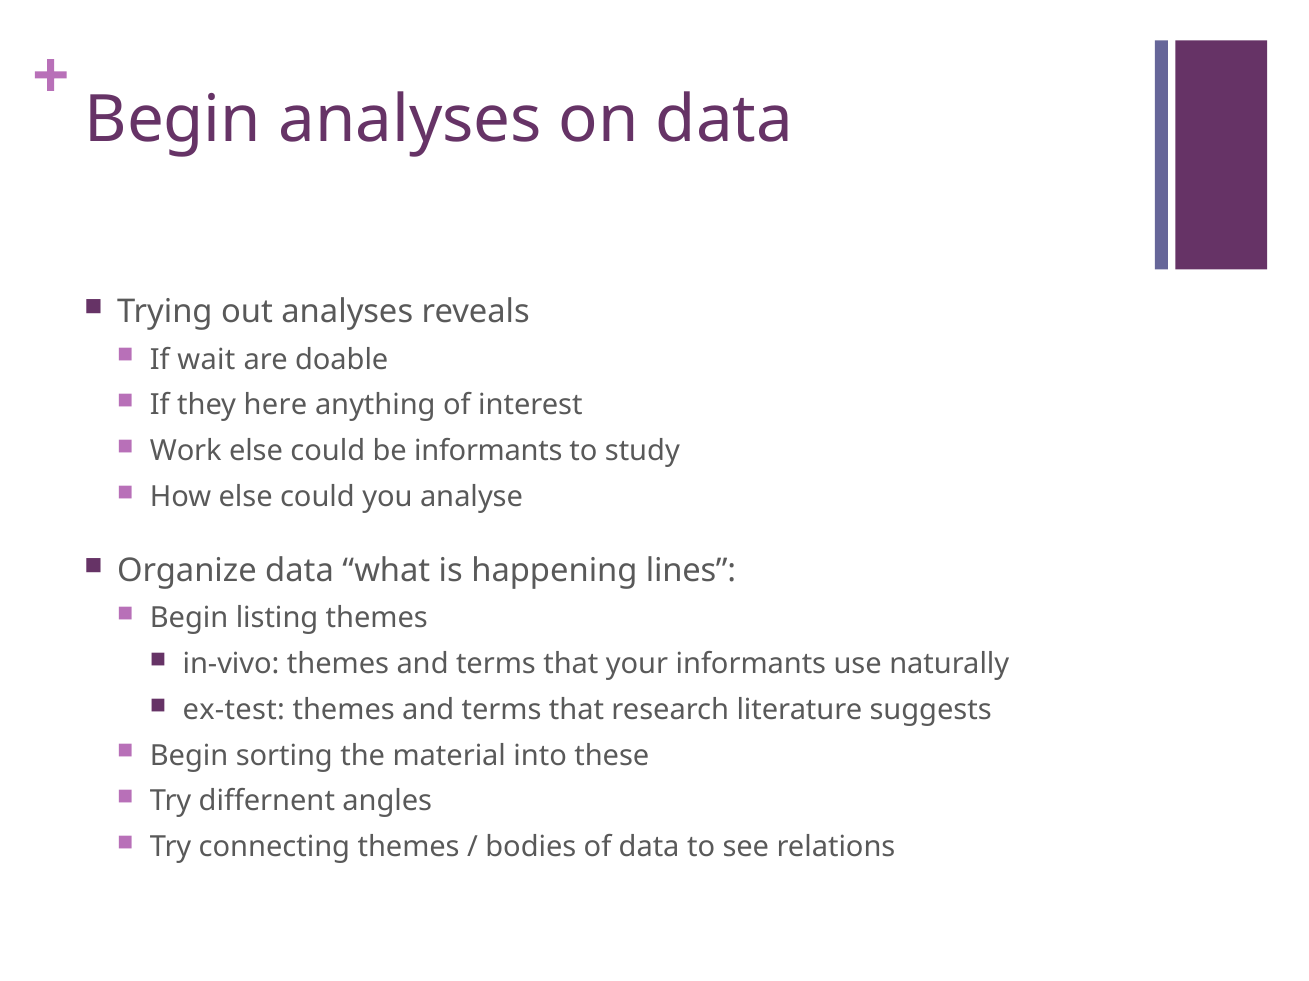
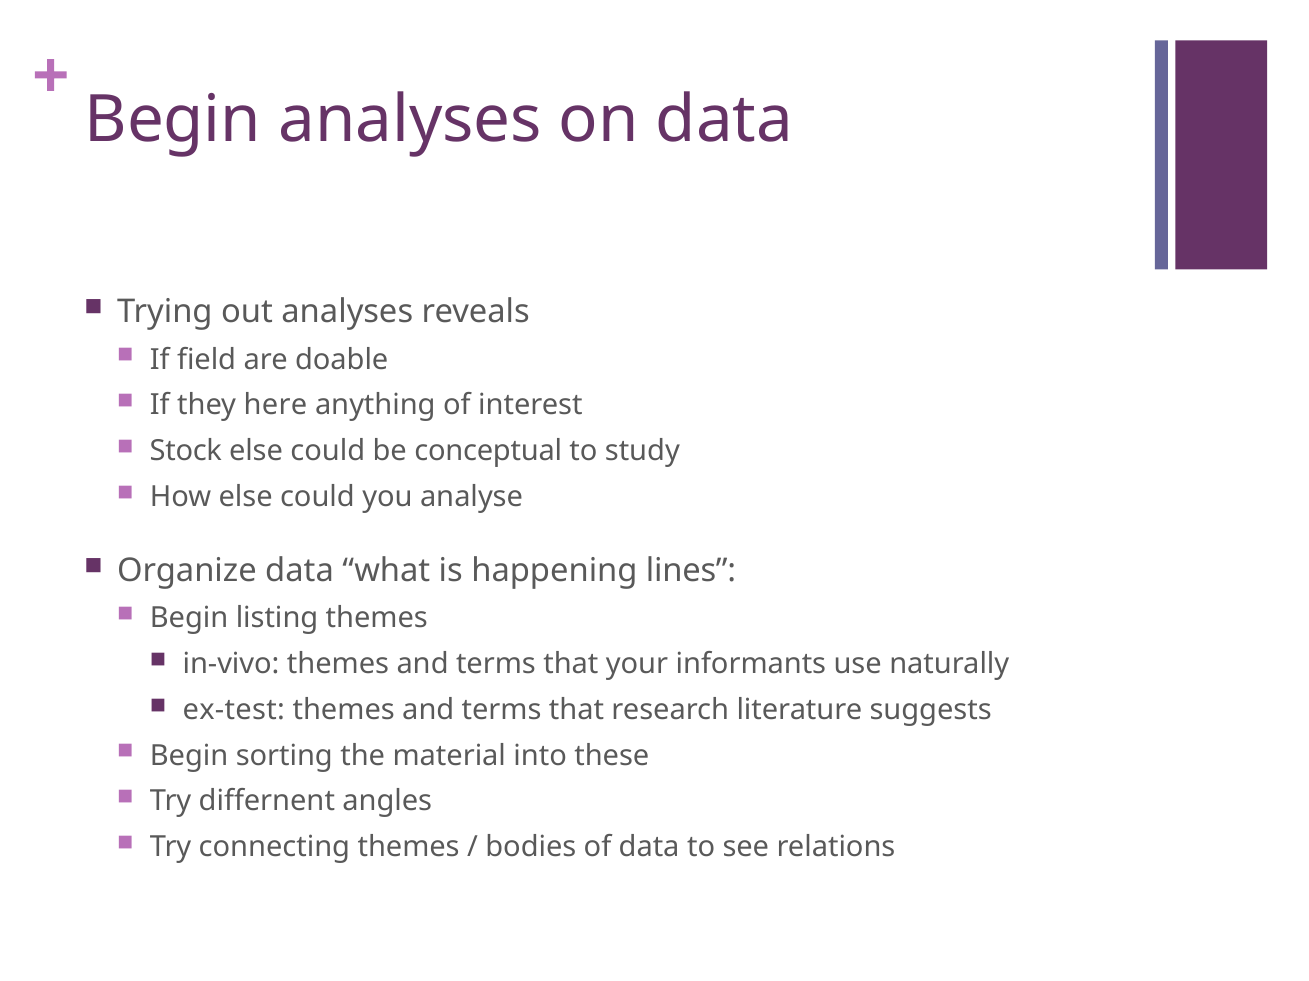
wait: wait -> field (207, 360)
Work: Work -> Stock (186, 451)
be informants: informants -> conceptual (488, 451)
